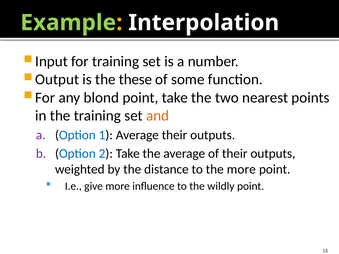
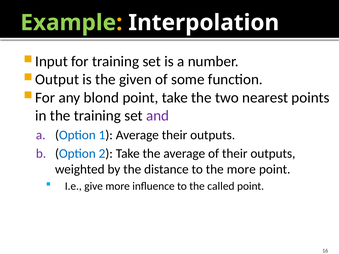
these: these -> given (135, 80)
and colour: orange -> purple (158, 116)
wildly: wildly -> called (221, 186)
